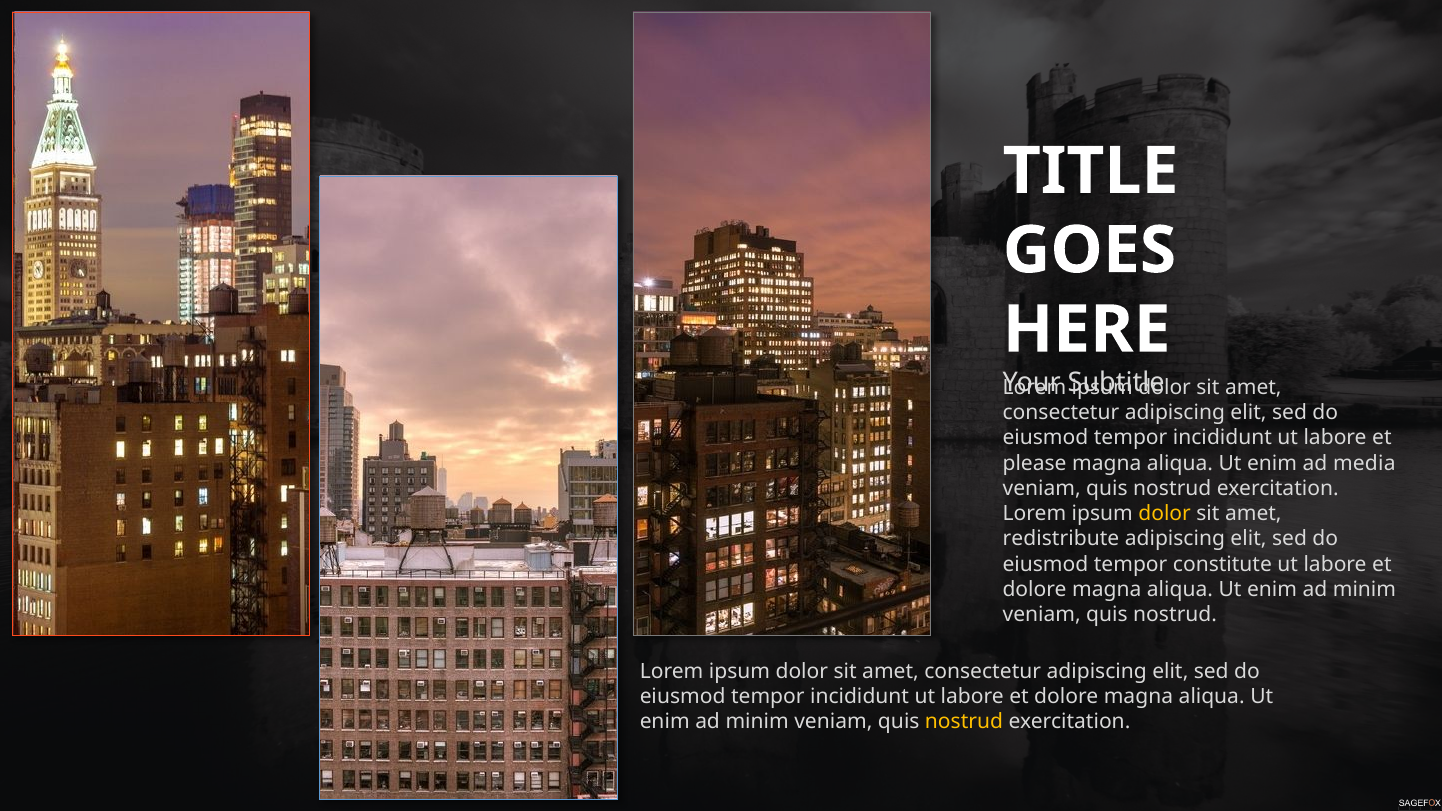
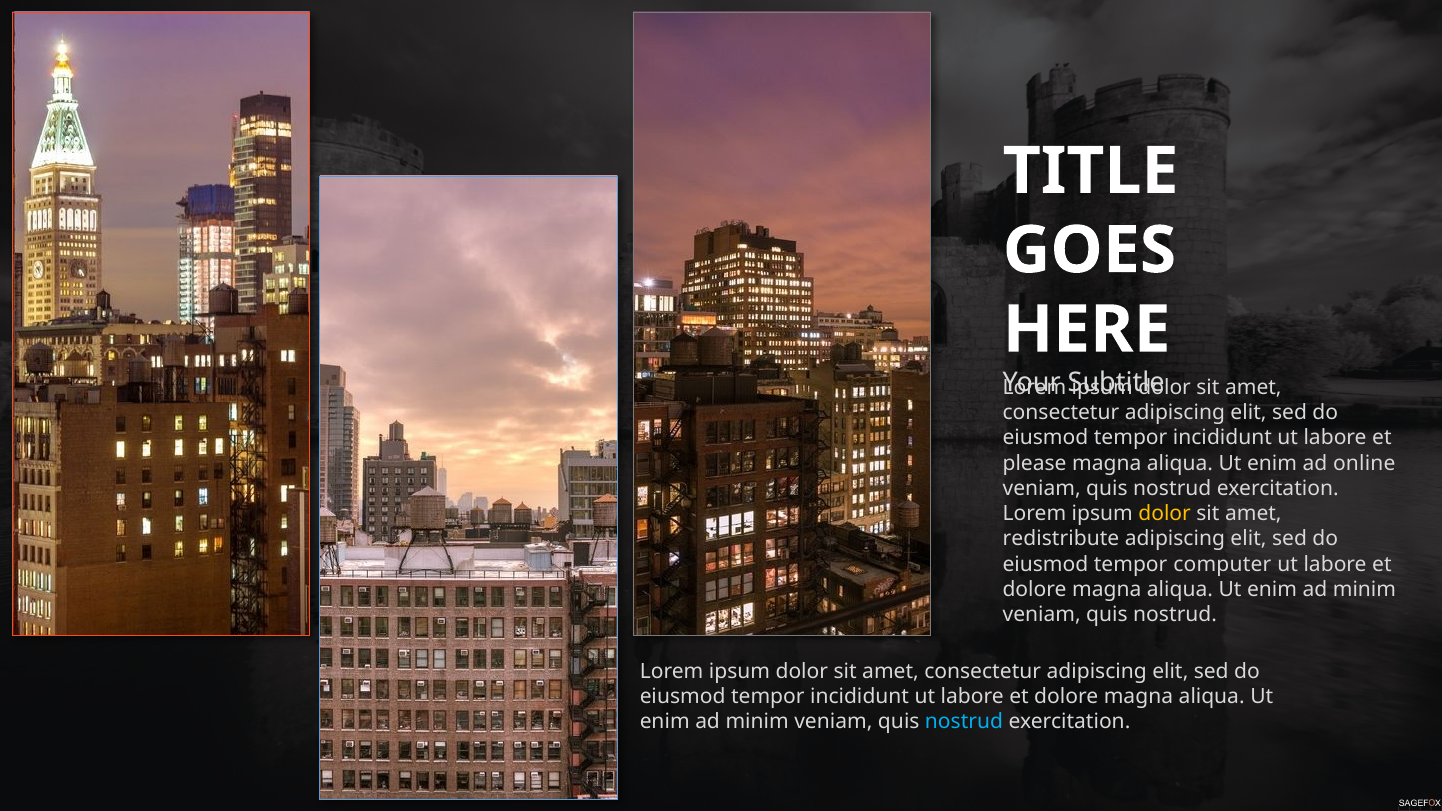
media: media -> online (1364, 463)
constitute: constitute -> computer (1222, 564)
nostrud colour: yellow -> light blue (964, 722)
